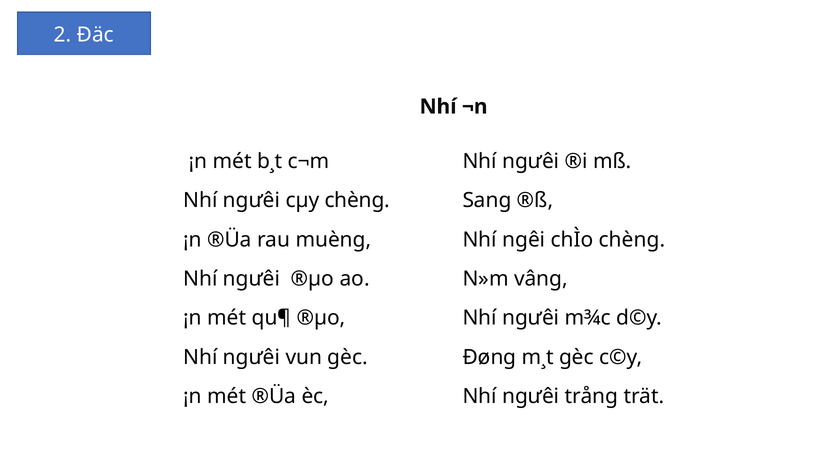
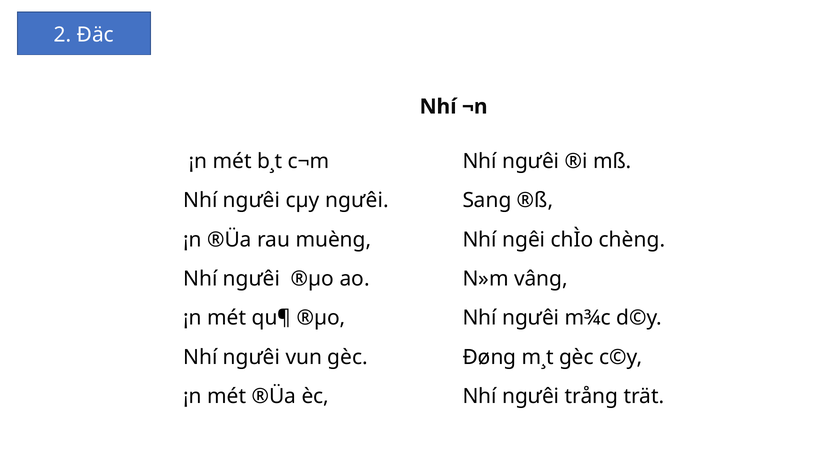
cµy chèng: chèng -> ngưêi (357, 201)
